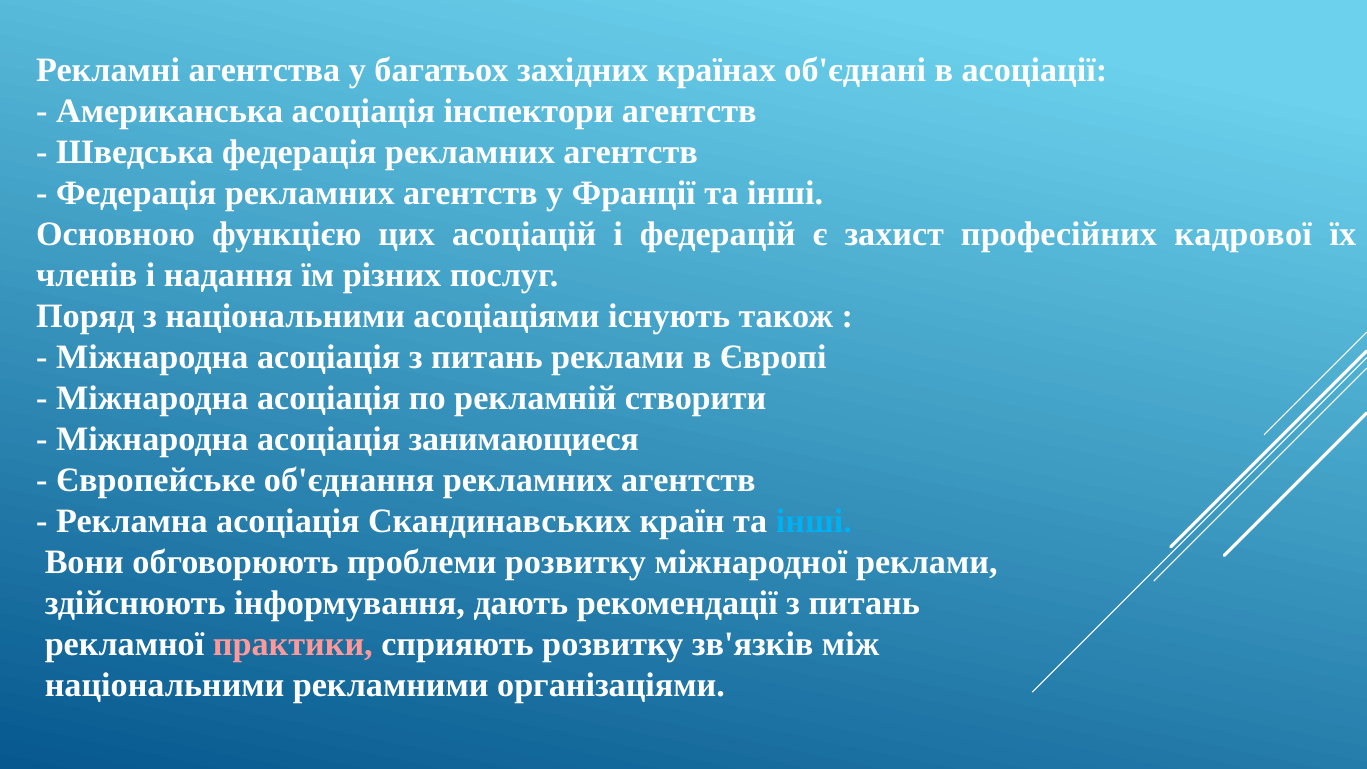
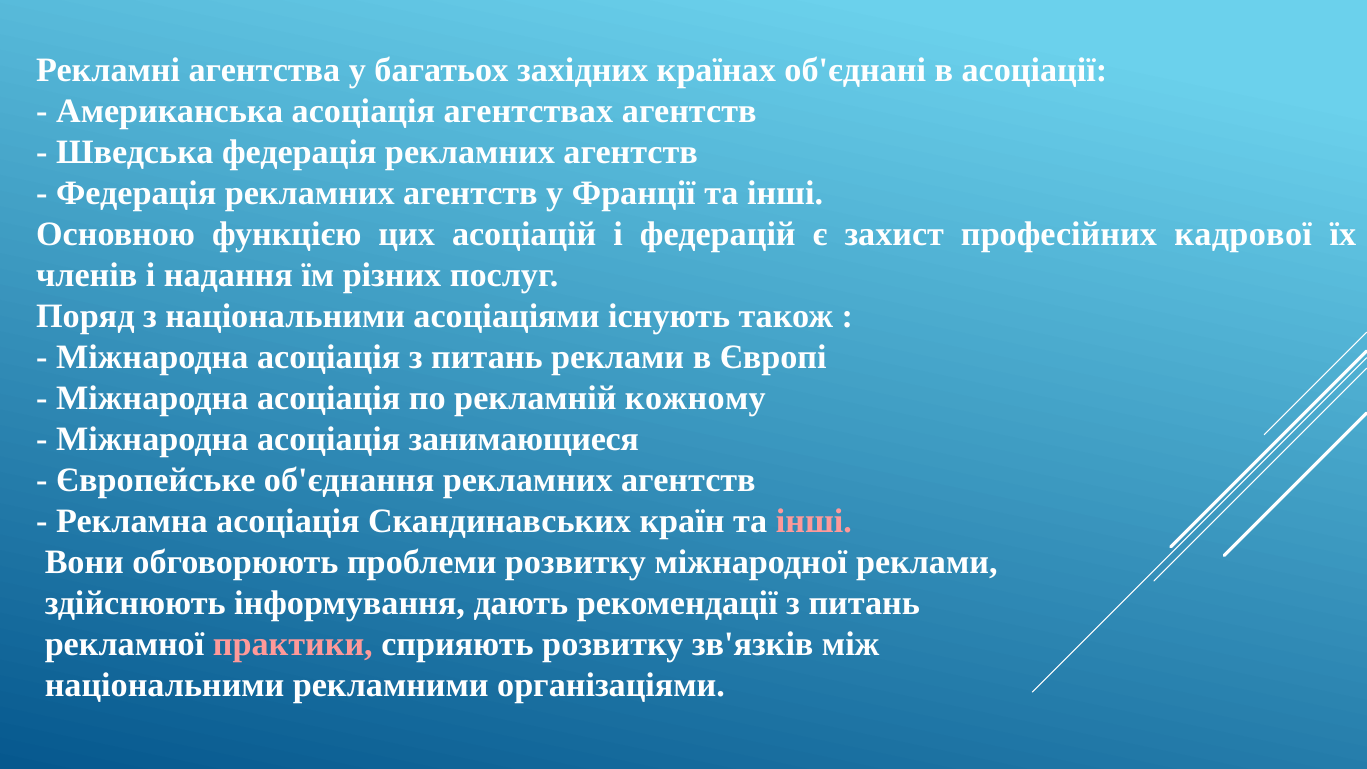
інспектори: інспектори -> агентствах (528, 111)
створити: створити -> кожному (695, 398)
інші colour: light blue -> pink (814, 521)
